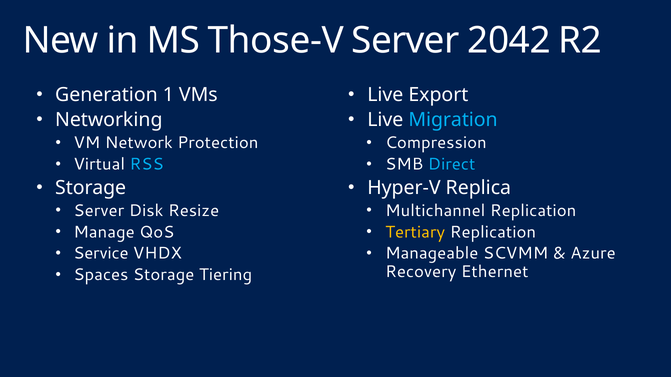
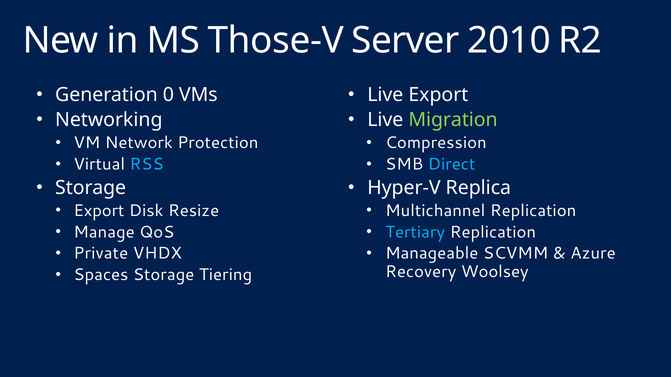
2042: 2042 -> 2010 (509, 41)
1: 1 -> 0 (168, 95)
Migration colour: light blue -> light green (453, 120)
Server: Server -> Export (99, 211)
Tertiary colour: yellow -> light blue (415, 232)
Service: Service -> Private (101, 254)
Ethernet: Ethernet -> Woolsey (495, 272)
